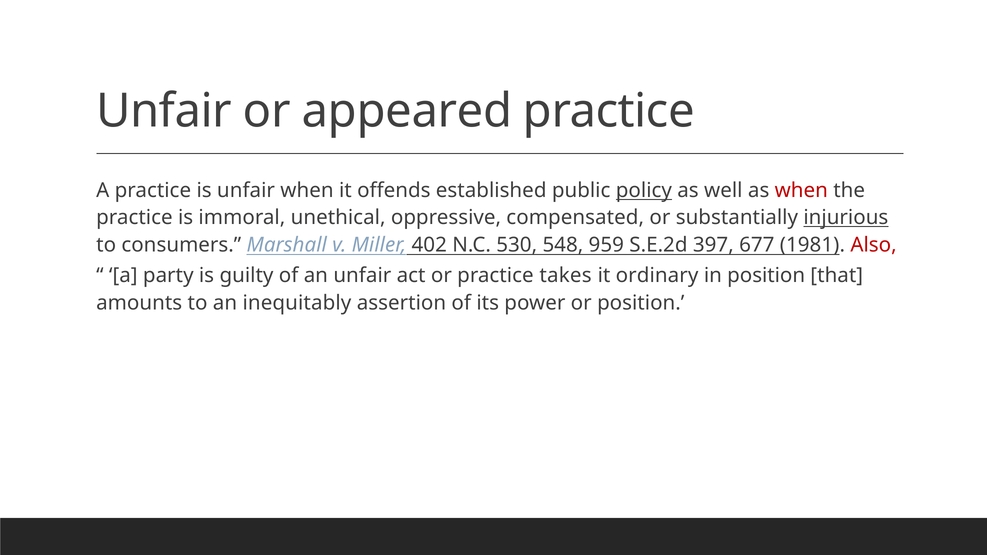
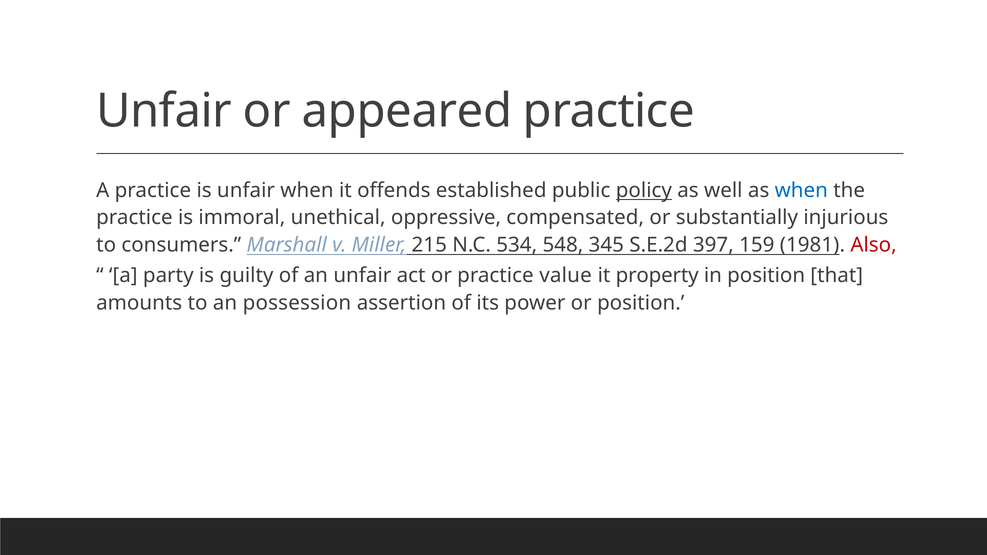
when colour: red -> blue (801, 191)
injurious underline: present -> none (846, 218)
402: 402 -> 215 (429, 245)
530: 530 -> 534 (517, 245)
959: 959 -> 345 (606, 245)
677: 677 -> 159 (757, 245)
takes: takes -> value (566, 276)
ordinary: ordinary -> property (657, 276)
inequitably: inequitably -> possession (297, 303)
